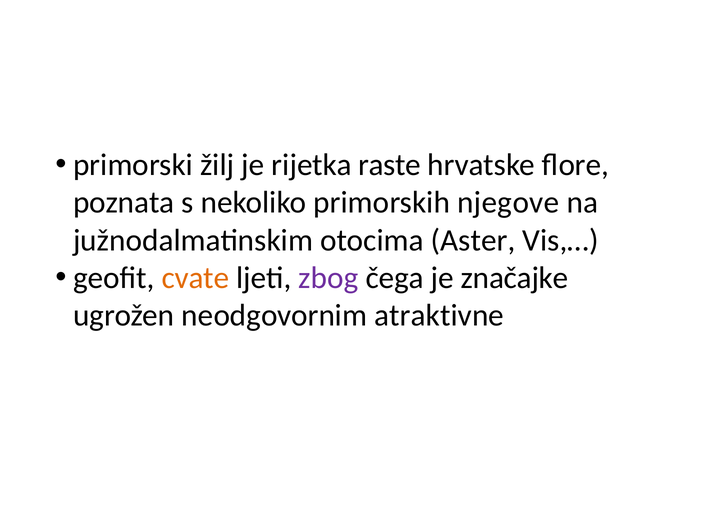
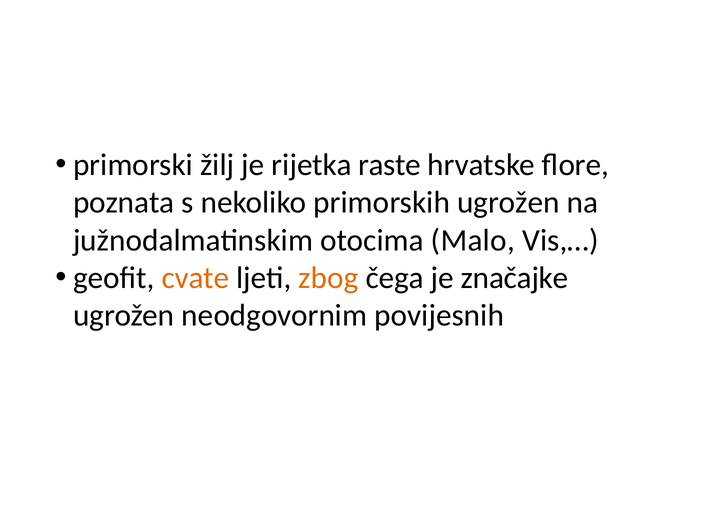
primorskih njegove: njegove -> ugrožen (508, 203)
Aster: Aster -> Malo (473, 240)
zbog colour: purple -> orange (328, 278)
atraktivne: atraktivne -> povijesnih (439, 315)
